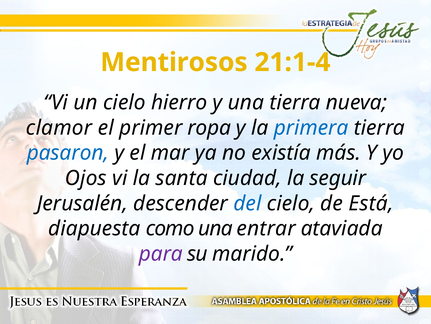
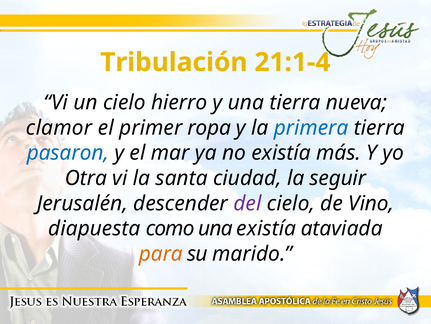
Mentirosos: Mentirosos -> Tribulación (174, 62)
Ojos: Ojos -> Otra (86, 178)
del colour: blue -> purple (247, 203)
Está: Está -> Vino (371, 203)
una entrar: entrar -> existía (266, 228)
para colour: purple -> orange (161, 253)
